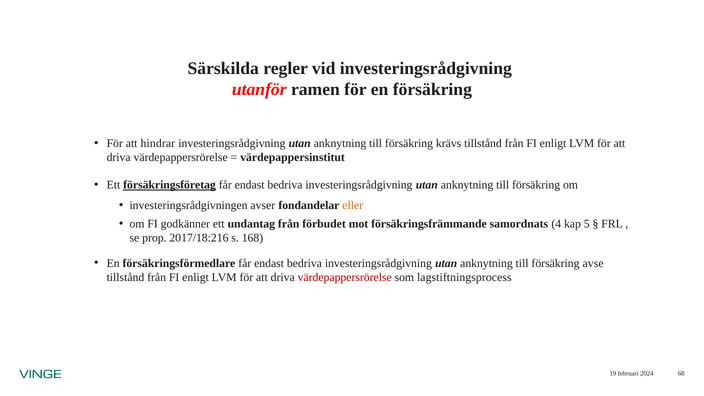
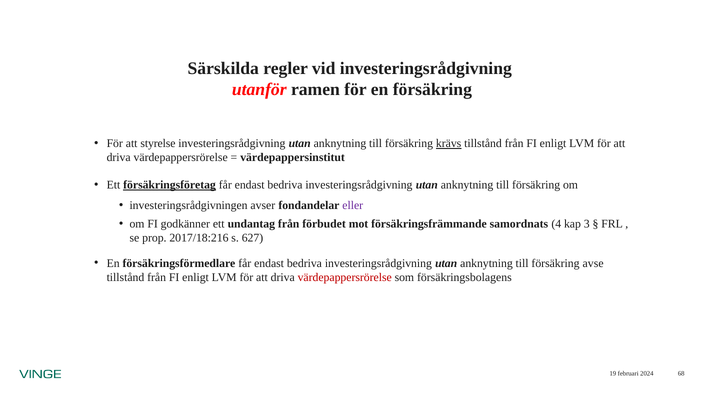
hindrar: hindrar -> styrelse (158, 144)
krävs underline: none -> present (449, 144)
eller colour: orange -> purple (353, 206)
5: 5 -> 3 (587, 224)
168: 168 -> 627 (252, 238)
lagstiftningsprocess: lagstiftningsprocess -> försäkringsbolagens (464, 277)
